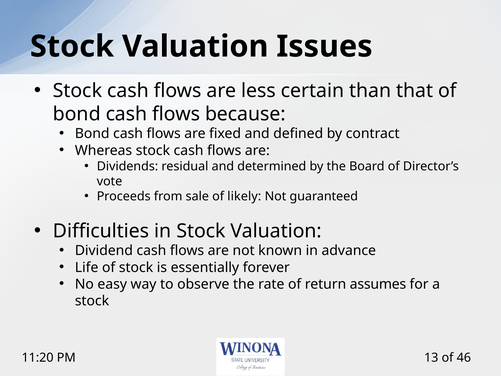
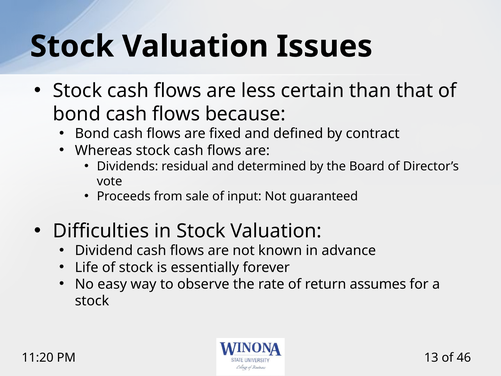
likely: likely -> input (244, 196)
